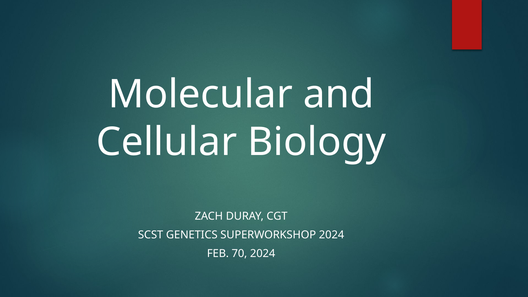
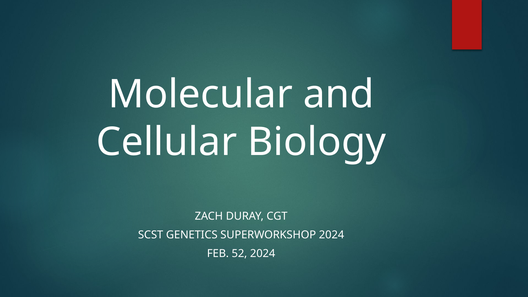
70: 70 -> 52 (239, 254)
